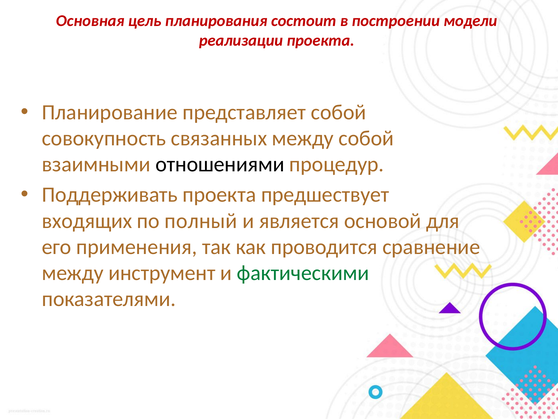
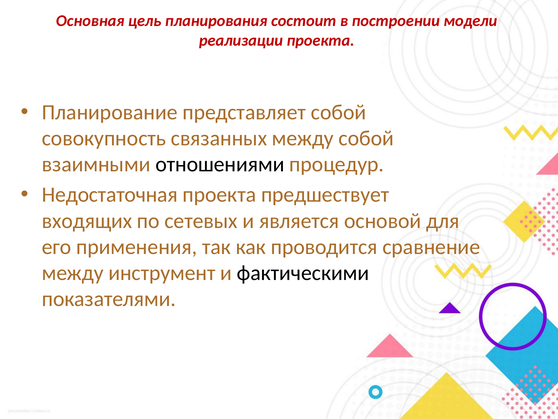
Поддерживать: Поддерживать -> Недостаточная (110, 195)
полный: полный -> сетевых (201, 221)
фактическими colour: green -> black (303, 273)
